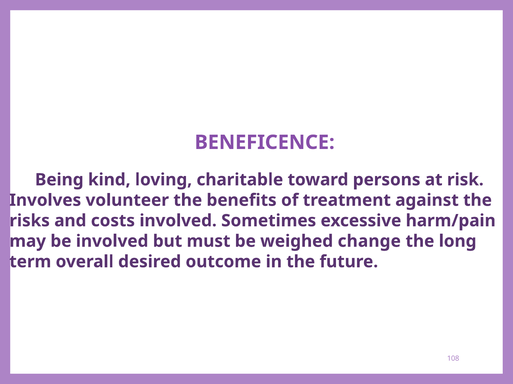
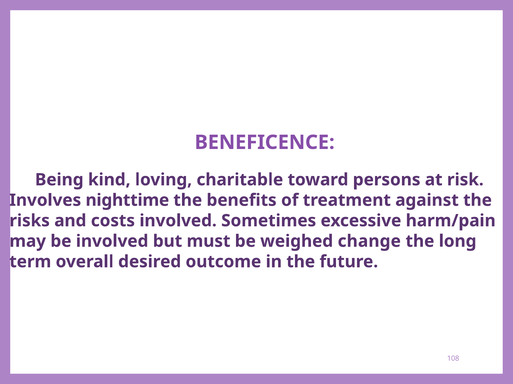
volunteer: volunteer -> nighttime (127, 201)
